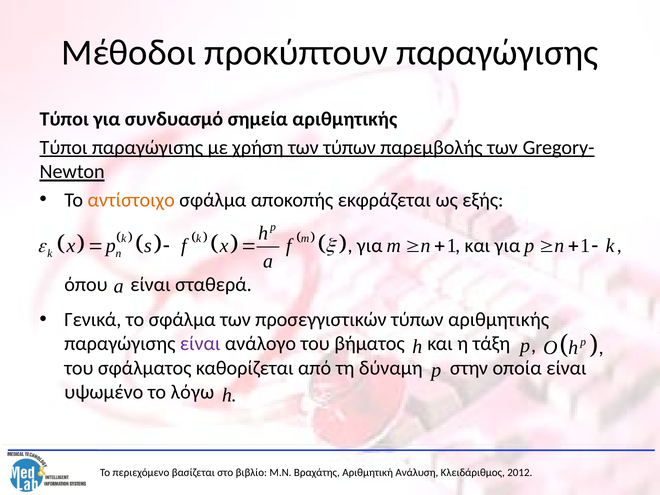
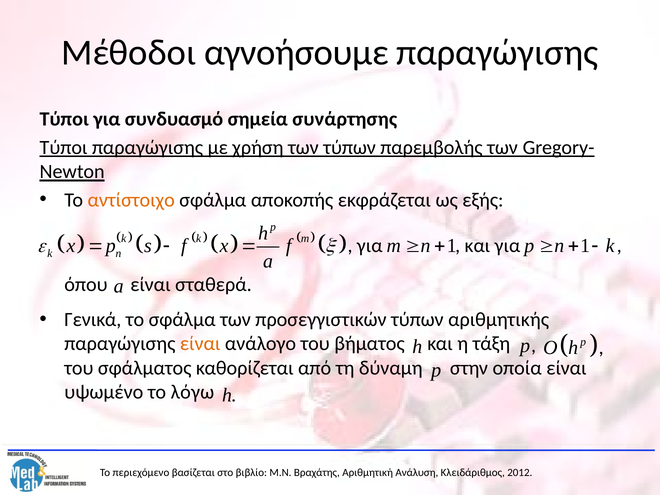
προκύπτουν: προκύπτουν -> αγνοήσουμε (296, 53)
σημεία αριθμητικής: αριθμητικής -> συνάρτησης (345, 119)
είναι colour: purple -> orange (200, 344)
